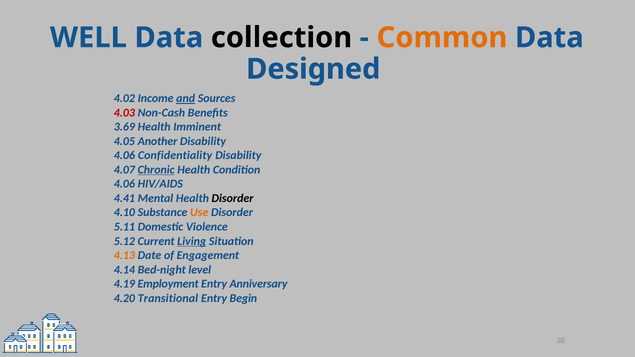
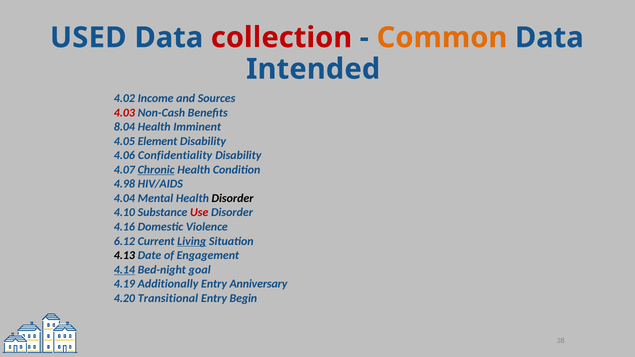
WELL: WELL -> USED (88, 38)
collection colour: black -> red (282, 38)
Designed: Designed -> Intended (313, 69)
and underline: present -> none (186, 98)
3.69: 3.69 -> 8.04 (124, 127)
Another: Another -> Element (158, 141)
4.06: 4.06 -> 4.98 (124, 184)
4.41: 4.41 -> 4.04 (124, 198)
Use colour: orange -> red (199, 213)
5.11: 5.11 -> 4.16 (124, 227)
5.12: 5.12 -> 6.12 (124, 241)
4.13 colour: orange -> black (124, 256)
4.14 underline: none -> present (124, 270)
level: level -> goal (200, 270)
Employment: Employment -> Additionally (168, 284)
